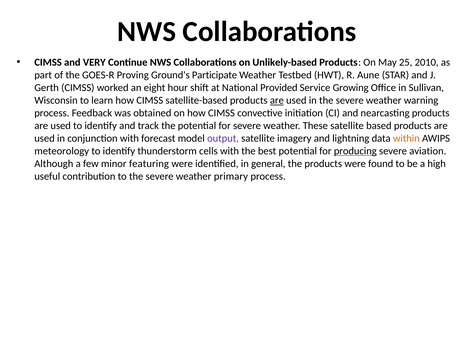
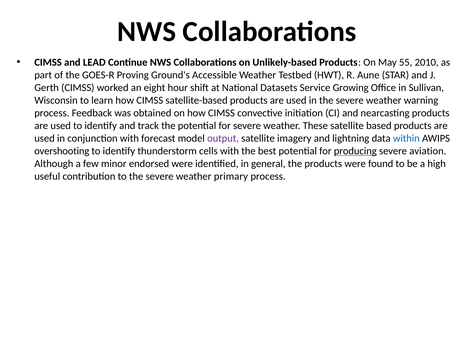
VERY: VERY -> LEAD (94, 62)
25: 25 -> 55 (406, 62)
Participate: Participate -> Accessible (214, 75)
Provided: Provided -> Datasets (279, 88)
are underline: present -> none (277, 100)
within colour: orange -> blue (406, 138)
meteorology: meteorology -> overshooting (62, 151)
featuring: featuring -> endorsed (149, 163)
